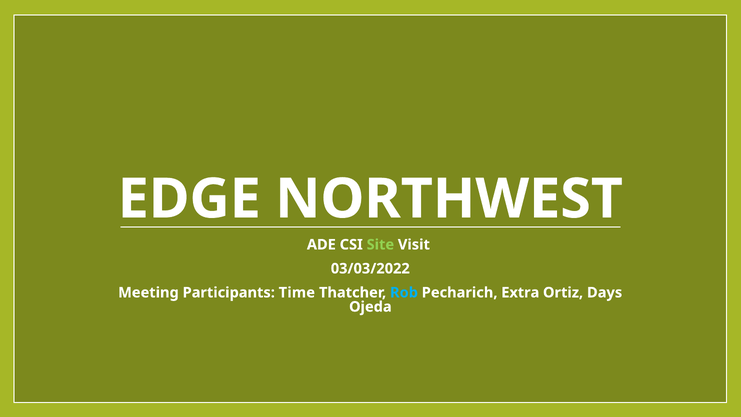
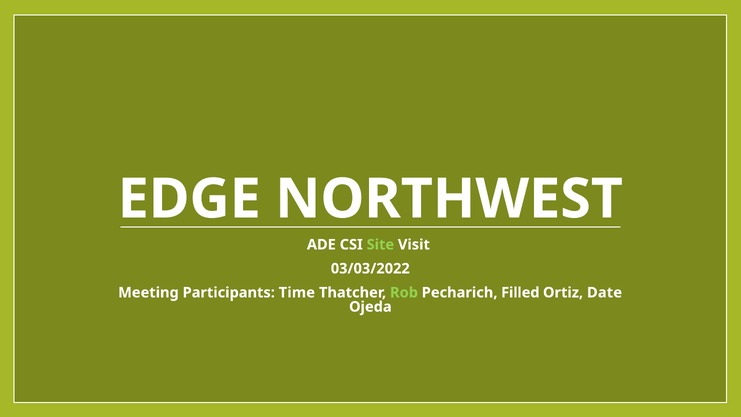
Rob colour: light blue -> light green (404, 292)
Extra: Extra -> Filled (520, 292)
Days: Days -> Date (605, 292)
